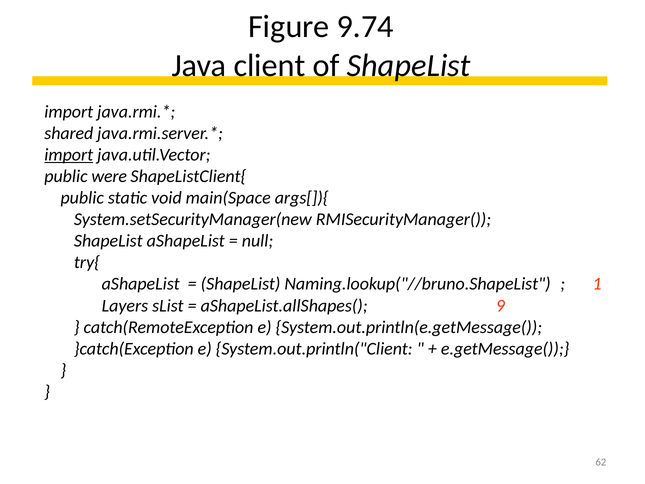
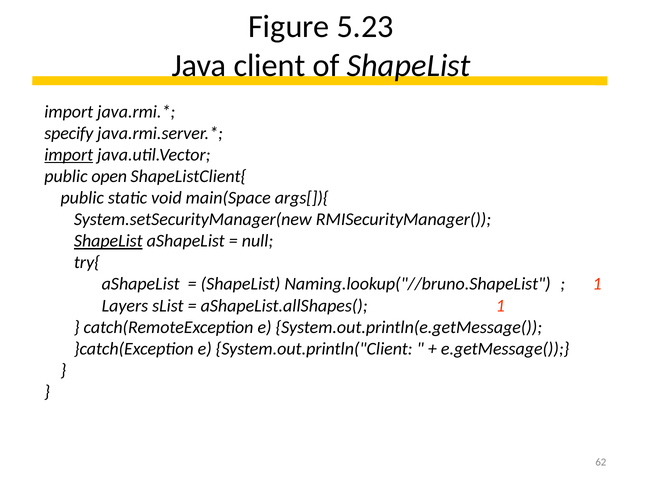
9.74: 9.74 -> 5.23 (365, 27)
shared: shared -> specify (69, 133)
were: were -> open (109, 176)
ShapeList underline: none -> present (108, 241)
aShapeList.allShapes( 9: 9 -> 1 (500, 305)
